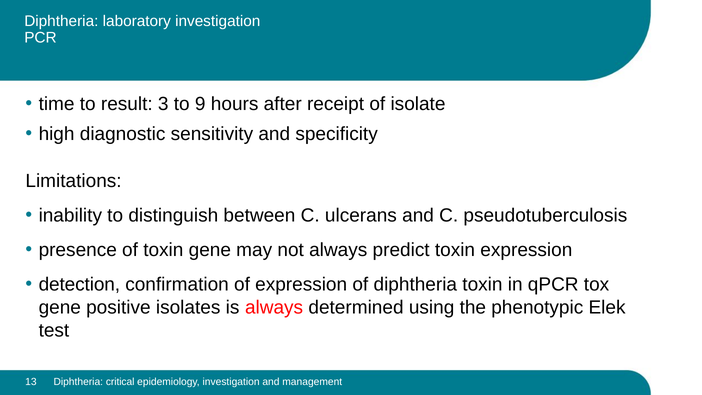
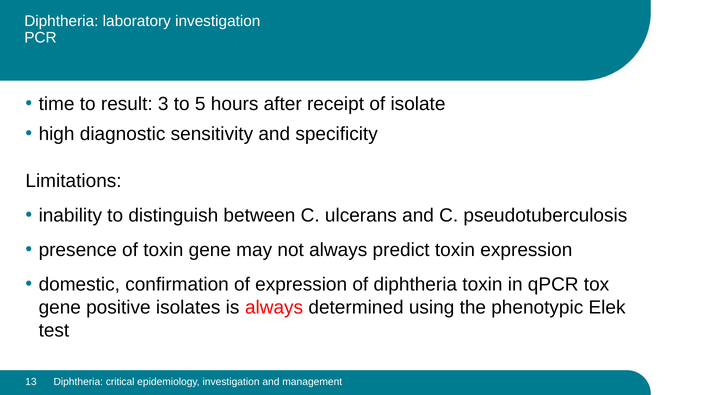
9: 9 -> 5 (200, 104)
detection: detection -> domestic (79, 285)
